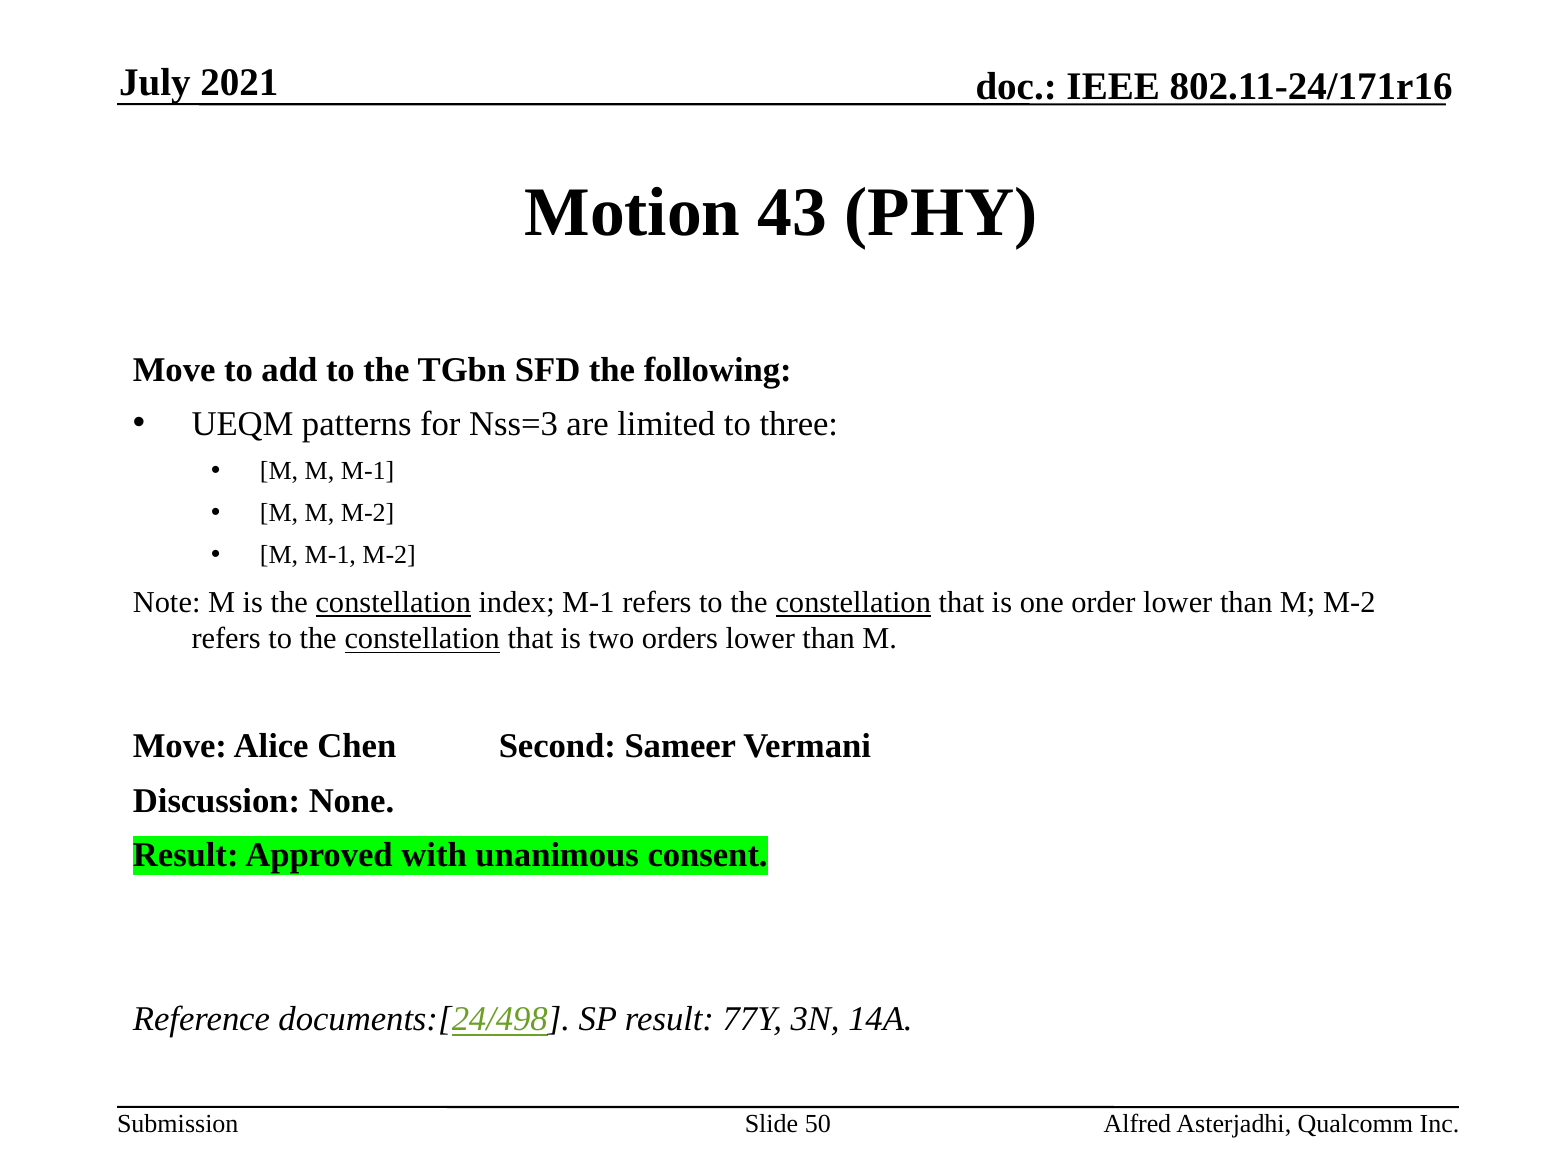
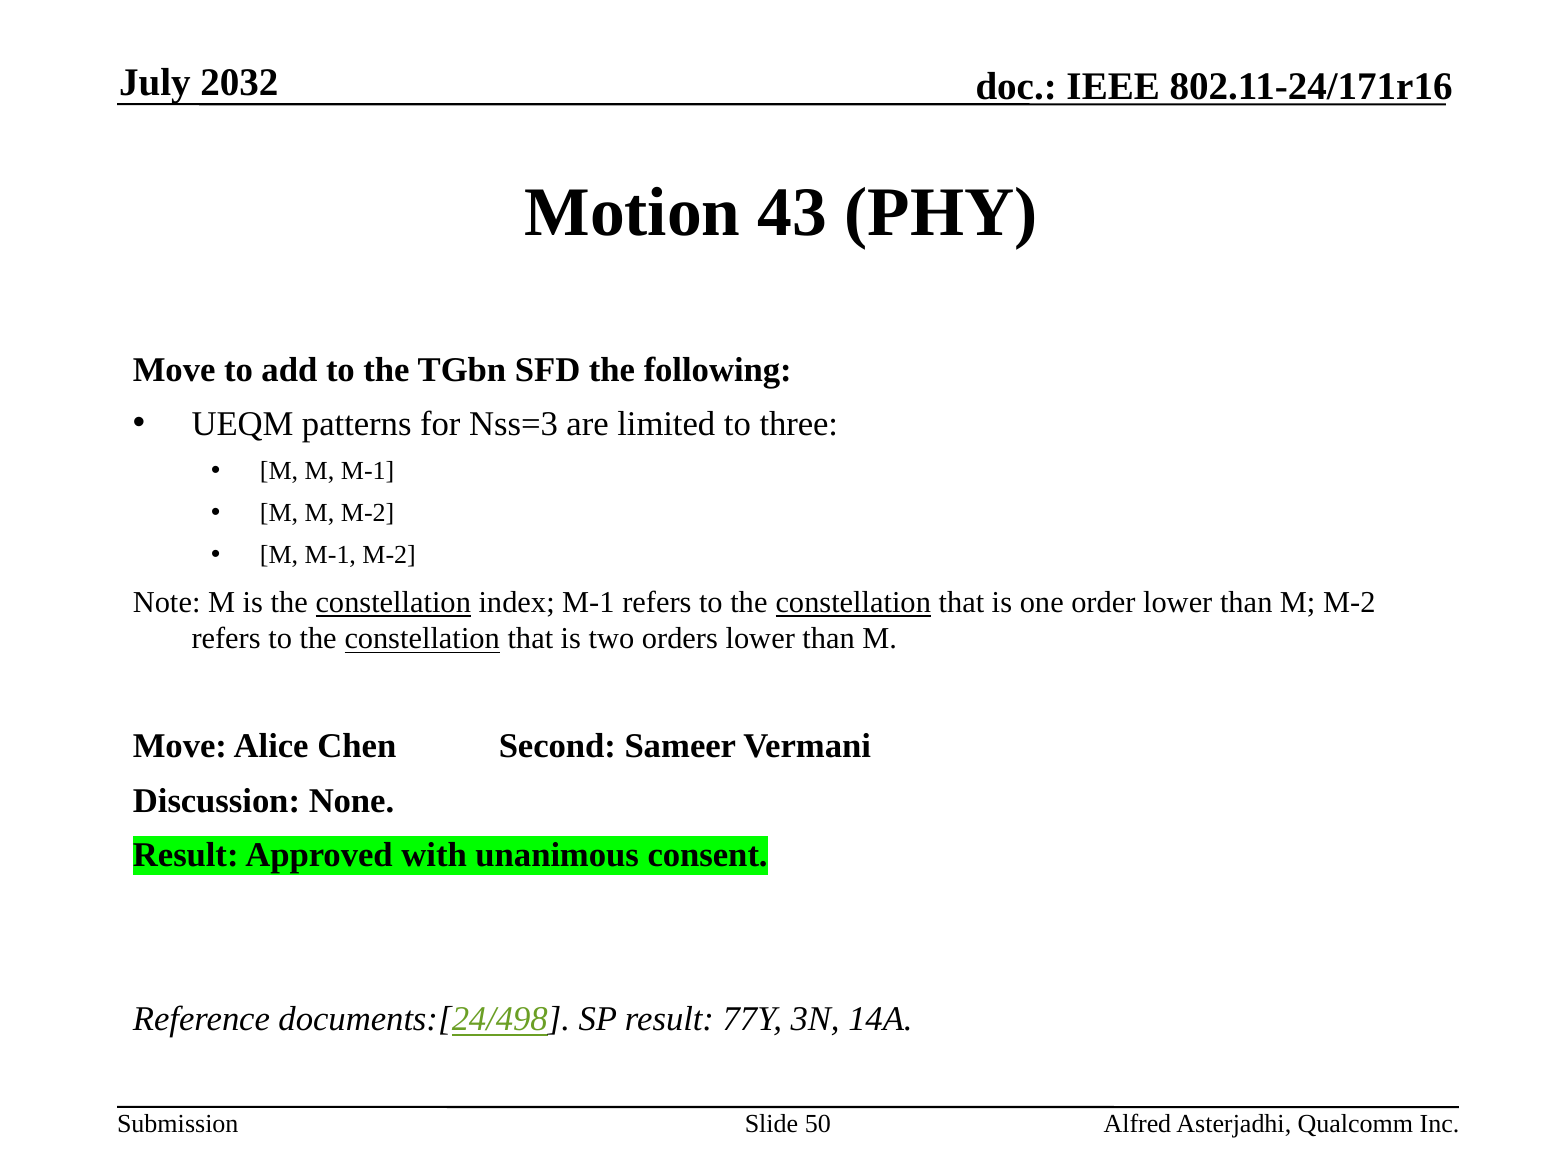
2021: 2021 -> 2032 (239, 83)
